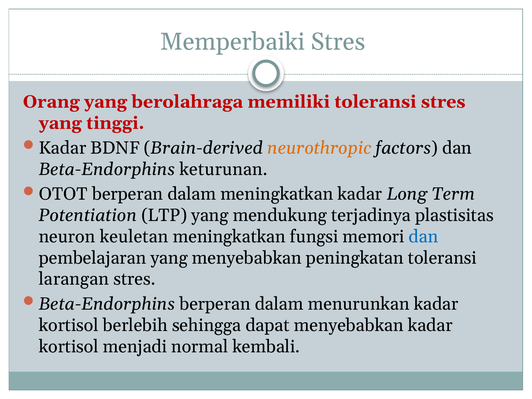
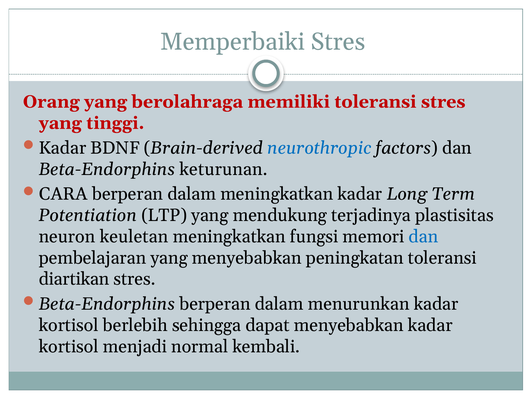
neurothropic colour: orange -> blue (319, 148)
OTOT: OTOT -> CARA (63, 194)
larangan: larangan -> diartikan (74, 279)
